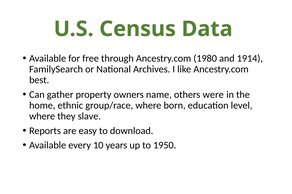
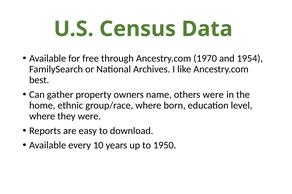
1980: 1980 -> 1970 (205, 59)
1914: 1914 -> 1954 (250, 59)
they slave: slave -> were (89, 117)
